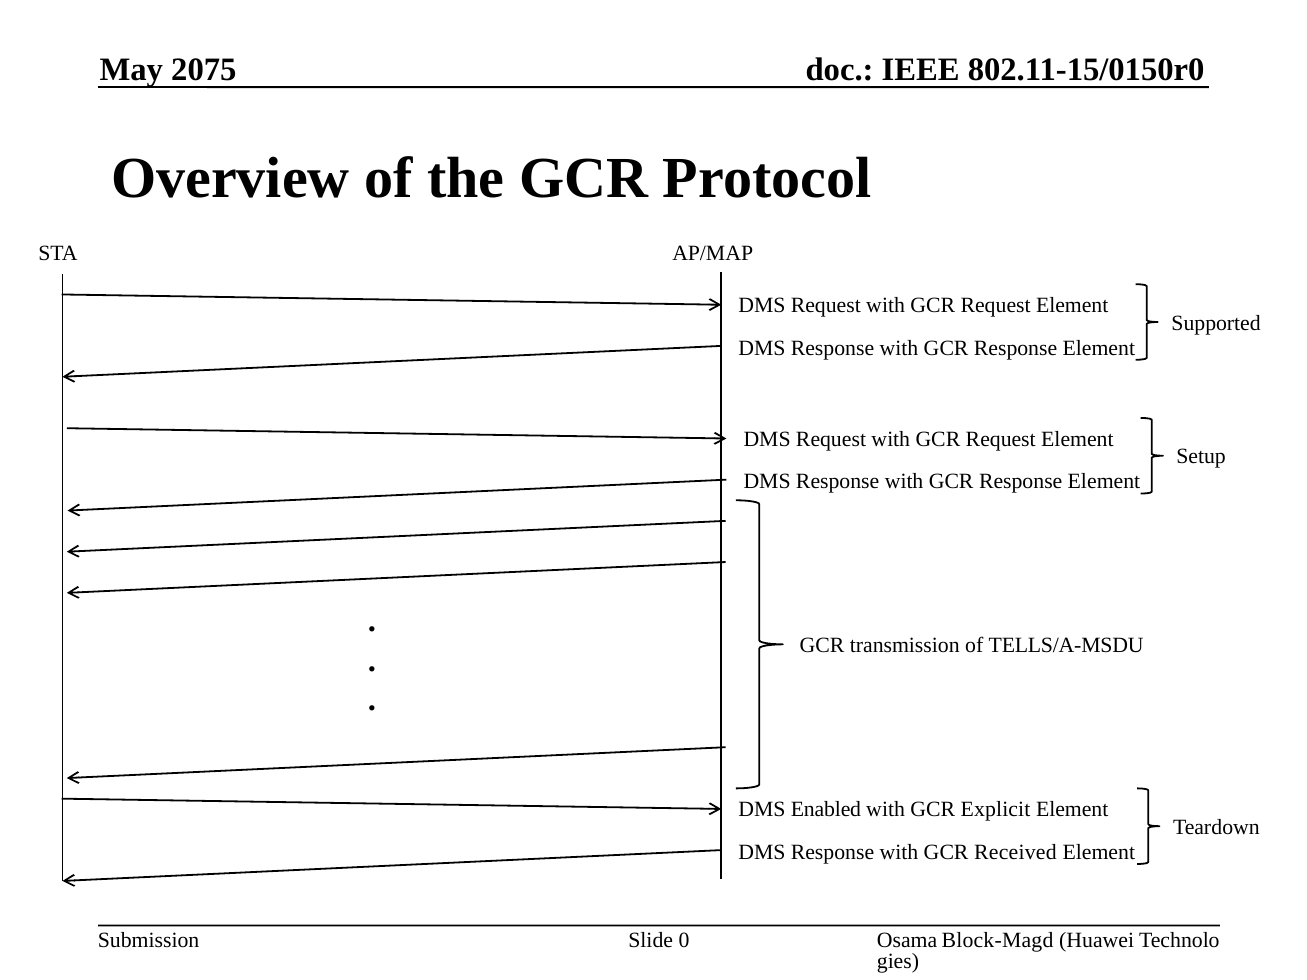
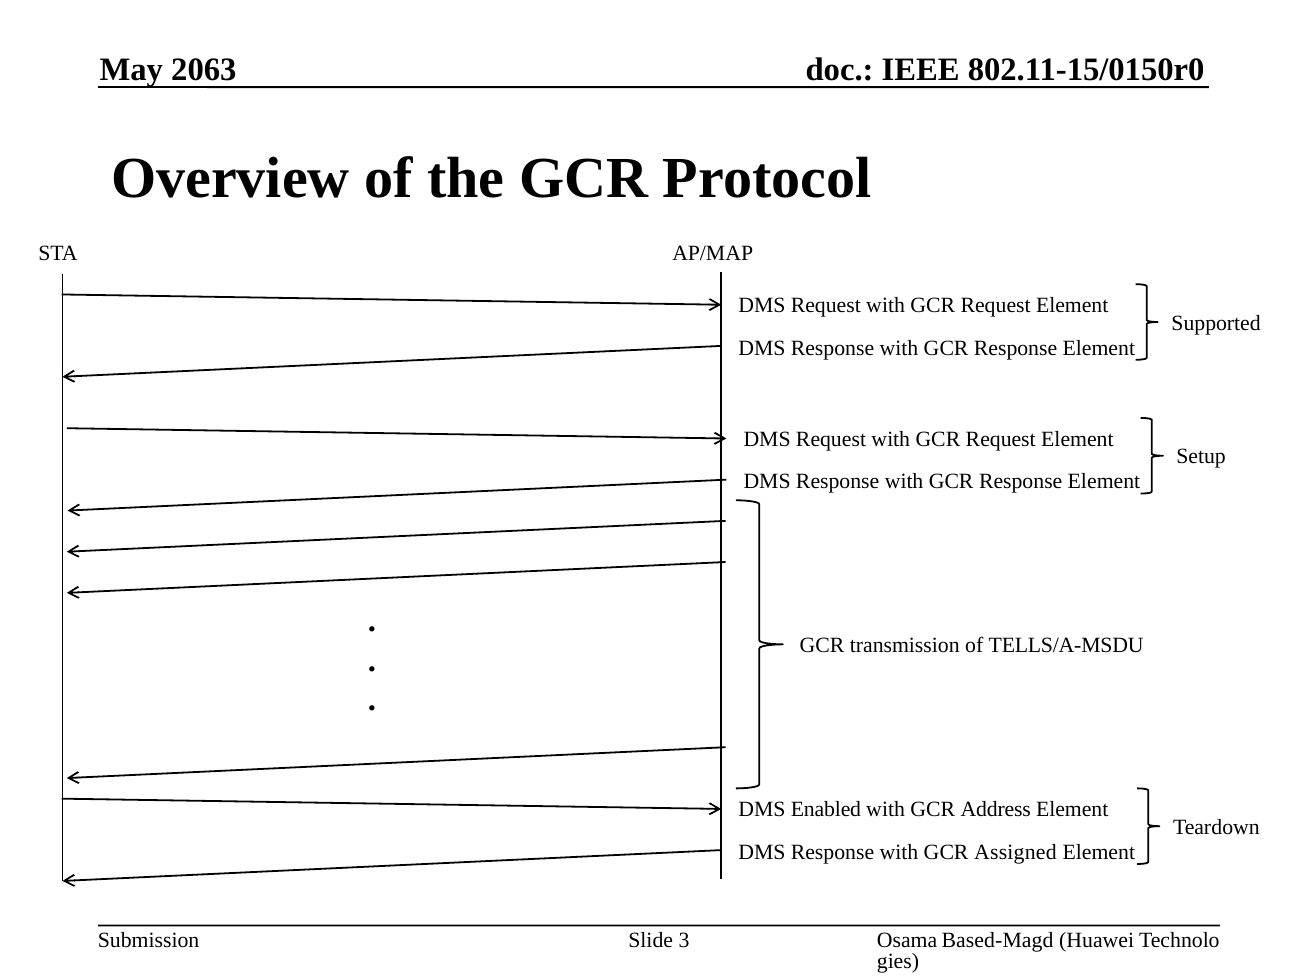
2075: 2075 -> 2063 (204, 70)
Explicit: Explicit -> Address (996, 810)
Received: Received -> Assigned (1015, 852)
Block-Magd: Block-Magd -> Based-Magd (998, 940)
0: 0 -> 3 (684, 940)
